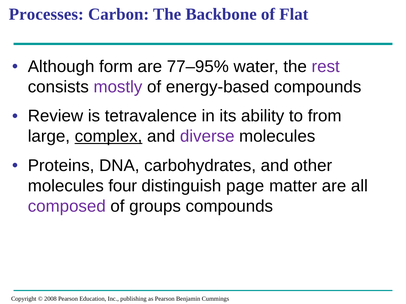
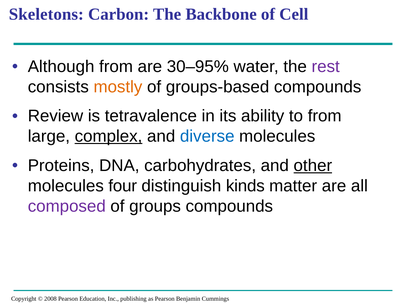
Processes: Processes -> Skeletons (46, 14)
Flat: Flat -> Cell (294, 14)
Although form: form -> from (116, 67)
77–95%: 77–95% -> 30–95% (198, 67)
mostly colour: purple -> orange (118, 87)
energy-based: energy-based -> groups-based (218, 87)
diverse colour: purple -> blue (207, 137)
other underline: none -> present (313, 166)
page: page -> kinds (245, 186)
